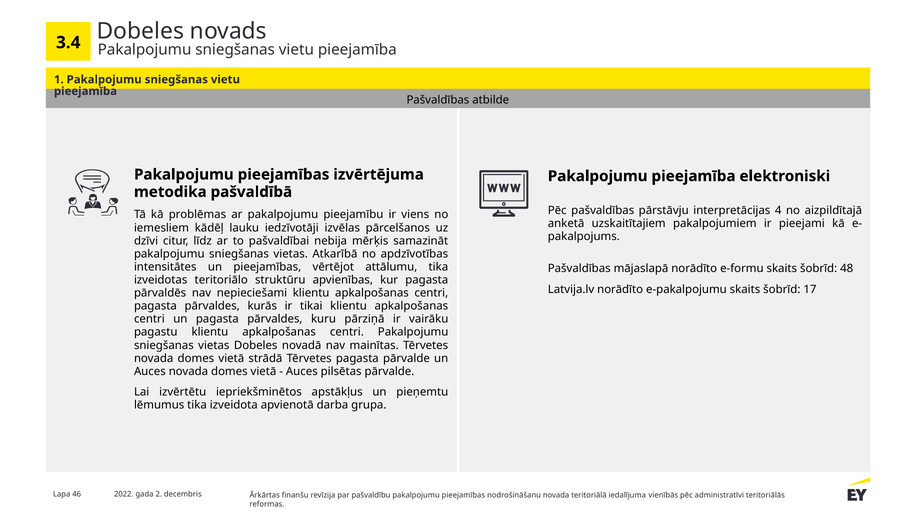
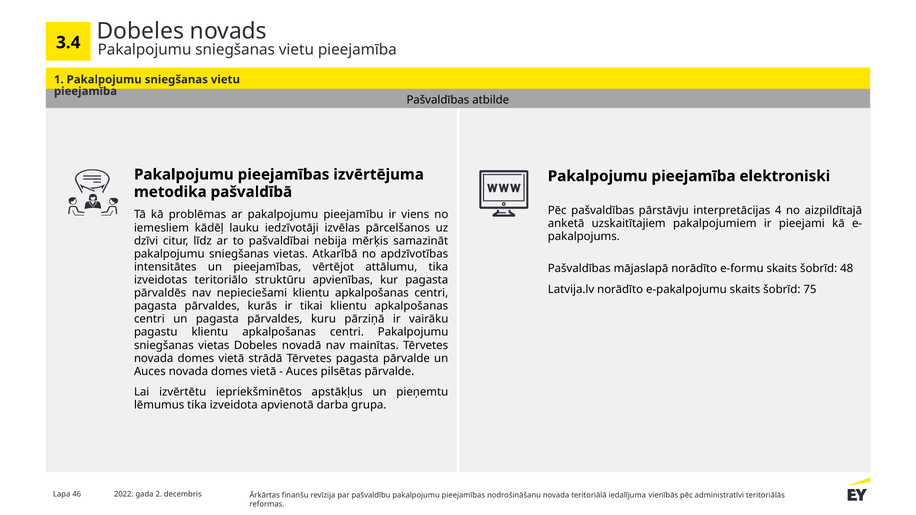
17: 17 -> 75 (810, 289)
